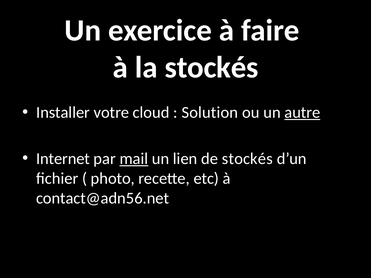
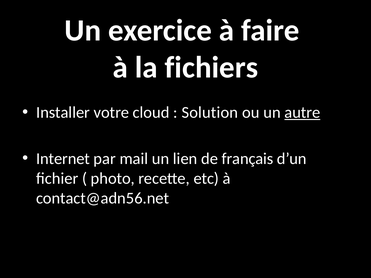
la stockés: stockés -> fichiers (211, 68)
mail underline: present -> none (134, 159)
de stockés: stockés -> français (247, 159)
